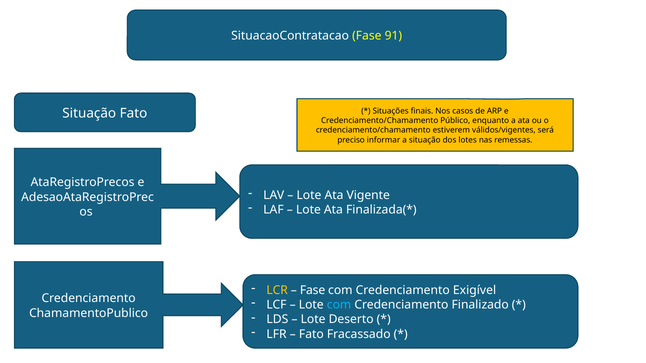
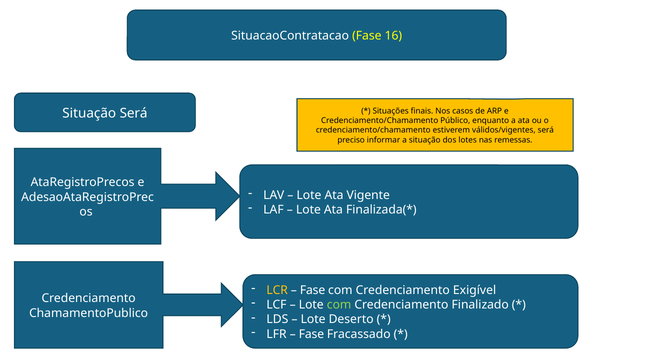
91: 91 -> 16 (393, 36)
Situação Fato: Fato -> Será (134, 113)
com colour: light blue -> light green (339, 305)
Fato: Fato -> Fase (311, 334)
